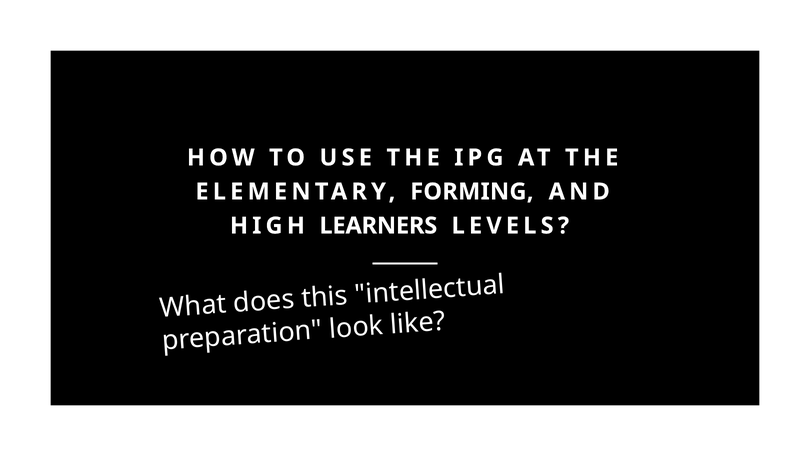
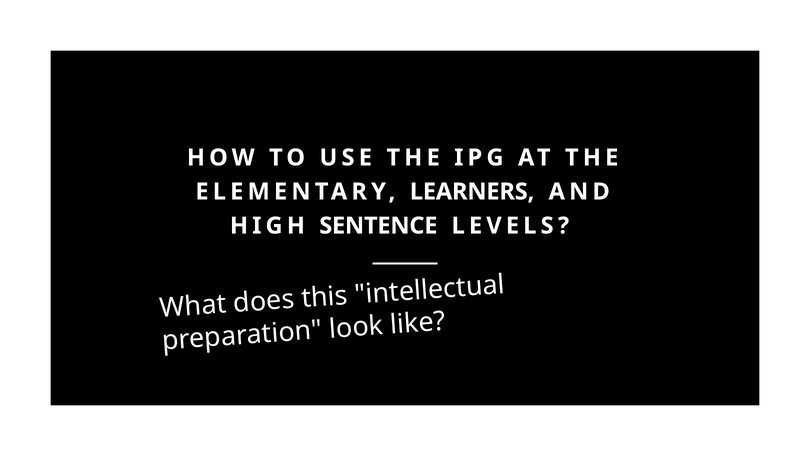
FORMING: FORMING -> LEARNERS (472, 192)
LEARNERS: LEARNERS -> SENTENCE (378, 226)
